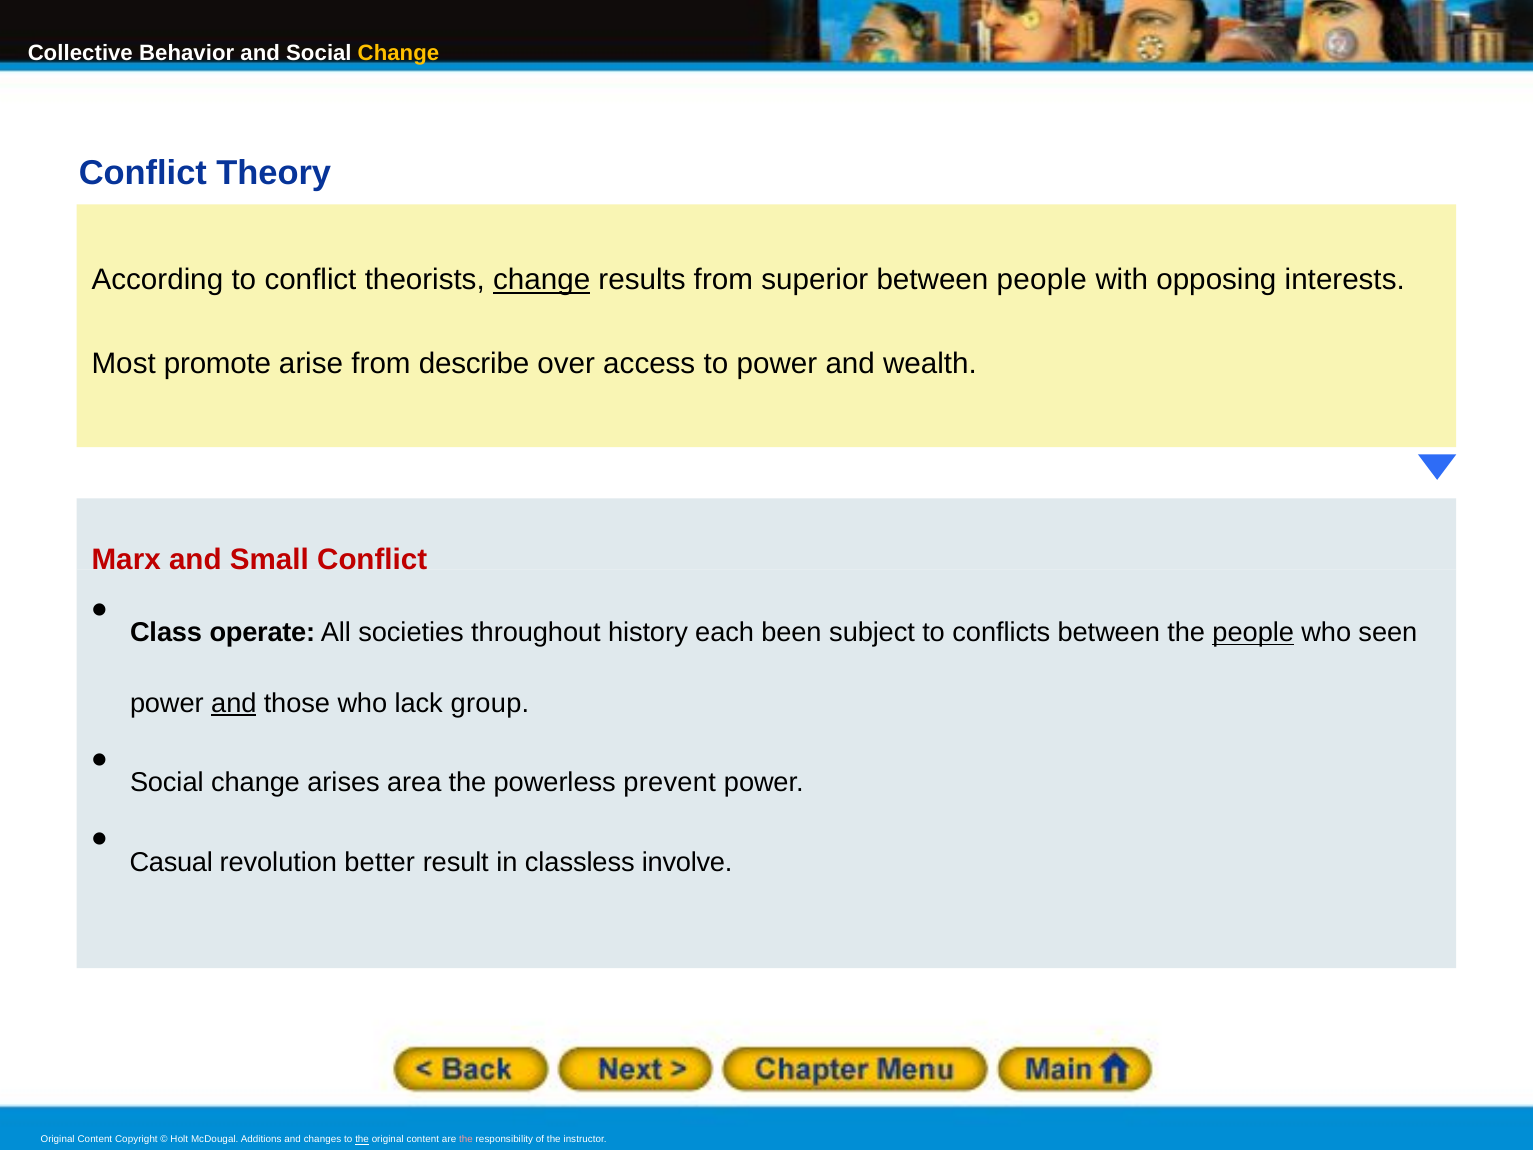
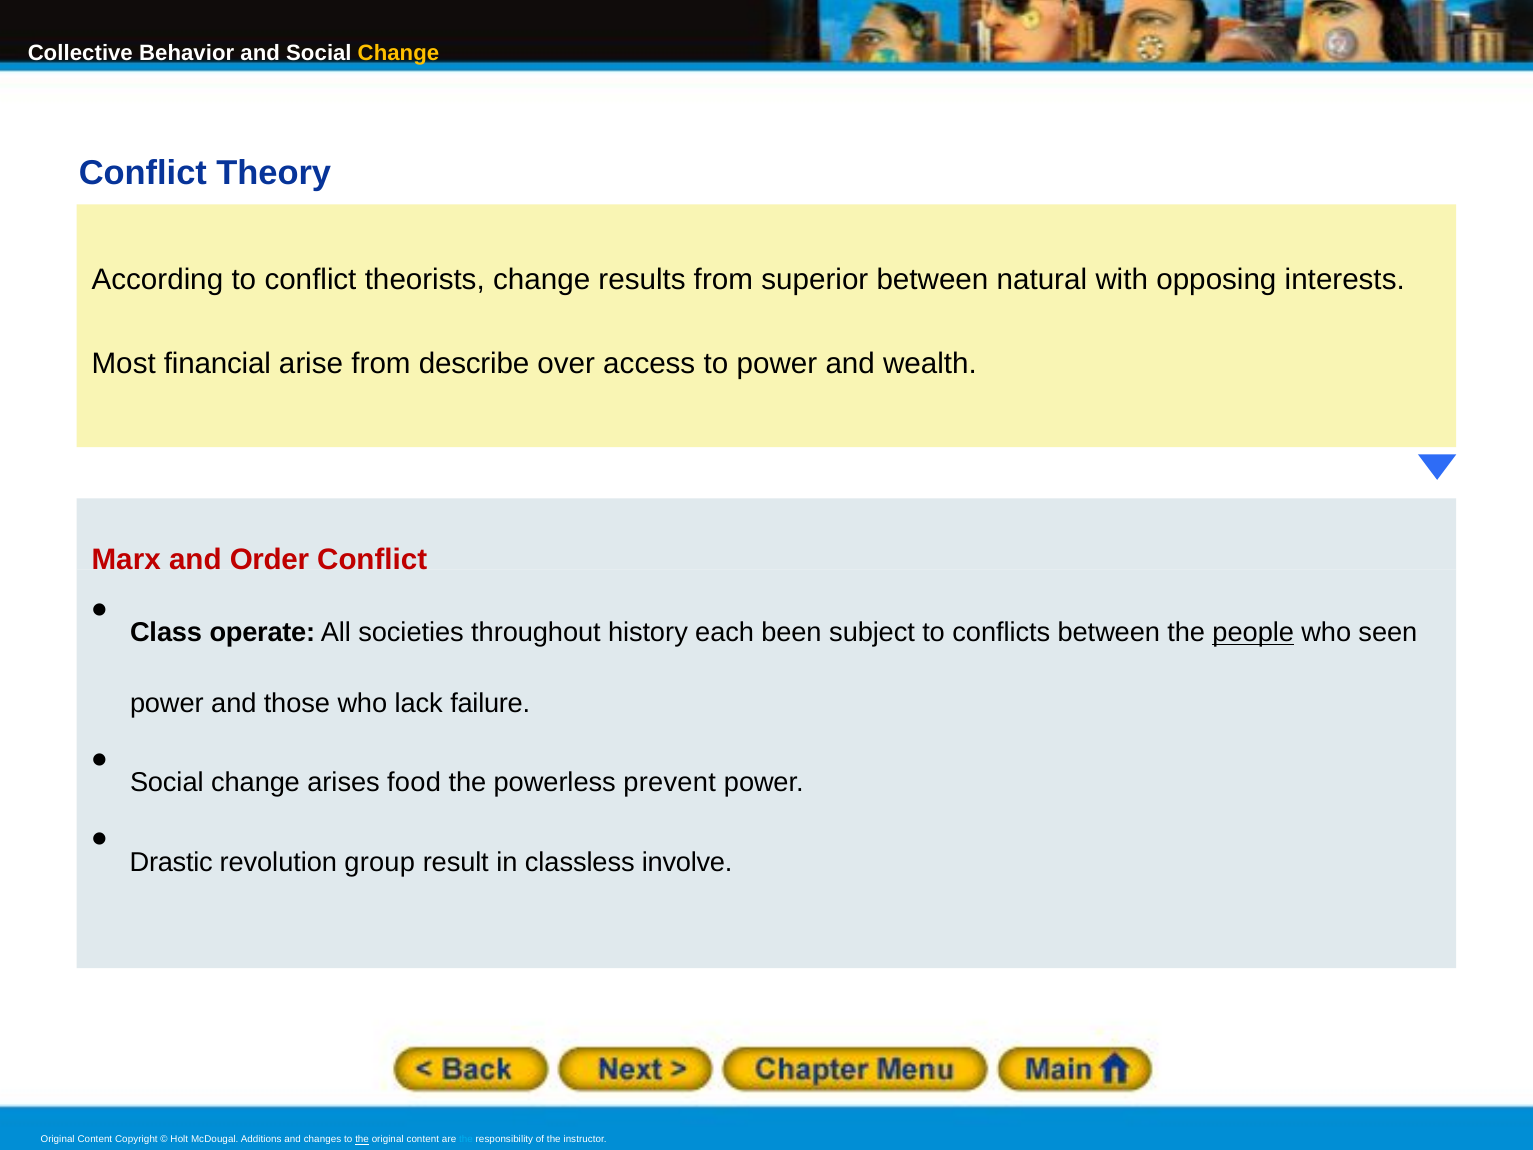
change underline: present -> none (542, 280)
between people: people -> natural (1042, 280)
promote: promote -> financial (217, 364)
Small: Small -> Order (269, 560)
and underline: present -> none (234, 703)
group: group -> failure (490, 703)
area: area -> food (414, 783)
Casual: Casual -> Drastic (171, 862)
better: better -> group (380, 862)
the colour: pink -> light blue (466, 1139)
